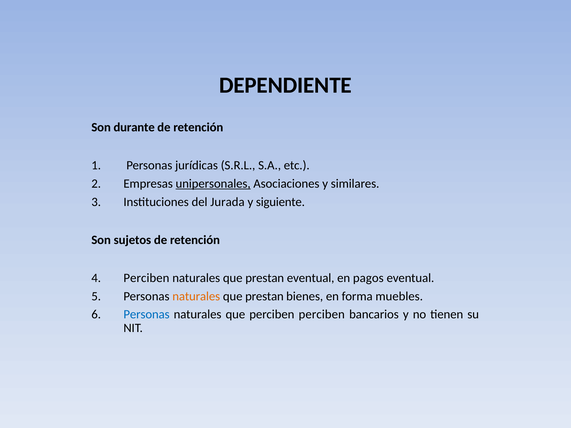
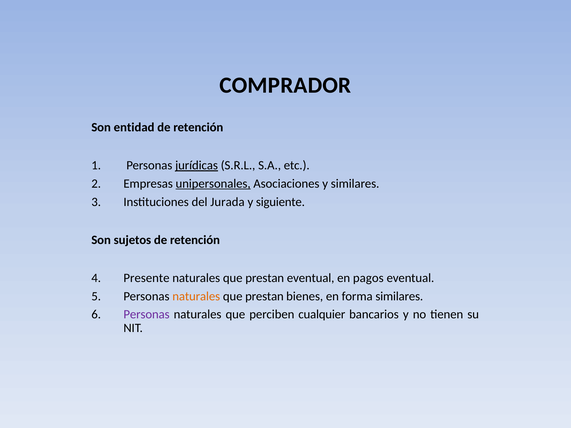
DEPENDIENTE: DEPENDIENTE -> COMPRADOR (285, 85)
durante: durante -> entidad (134, 127)
jurídicas underline: none -> present (197, 165)
Perciben: Perciben -> Presente (146, 278)
forma muebles: muebles -> similares (399, 296)
Personas colour: blue -> purple (147, 315)
perciben perciben: perciben -> cualquier (322, 315)
